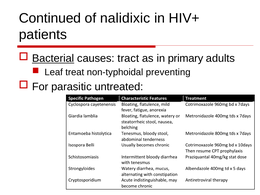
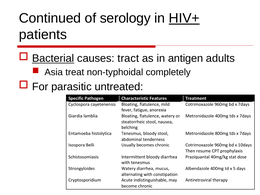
nalidixic: nalidixic -> serology (125, 18)
HIV+ underline: none -> present (184, 18)
primary: primary -> antigen (186, 58)
Leaf: Leaf -> Asia (54, 72)
preventing: preventing -> completely (168, 72)
